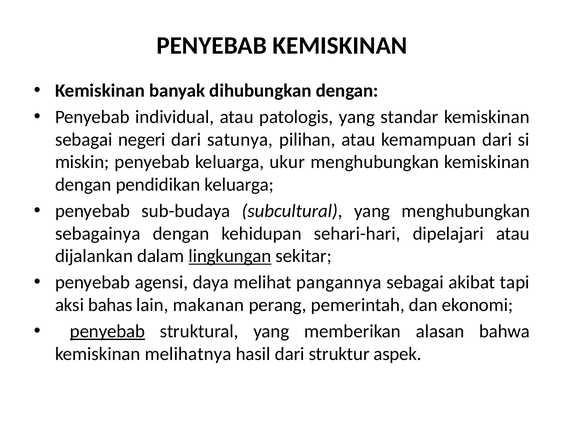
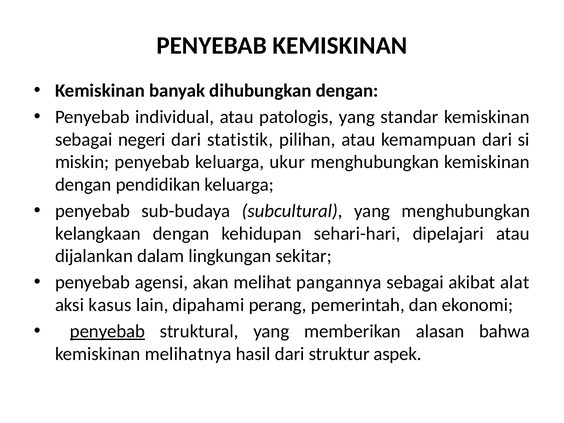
satunya: satunya -> statistik (240, 140)
sebagainya: sebagainya -> kelangkaan (98, 233)
lingkungan underline: present -> none (230, 256)
daya: daya -> akan (211, 282)
tapi: tapi -> alat (515, 282)
bahas: bahas -> kasus (110, 305)
makanan: makanan -> dipahami (209, 305)
